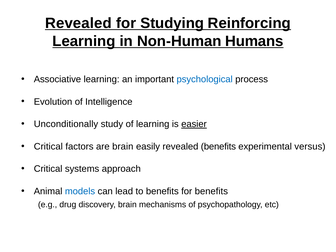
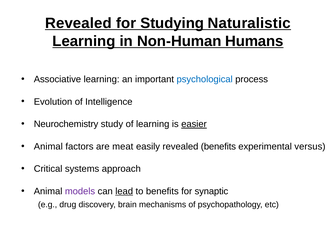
Reinforcing: Reinforcing -> Naturalistic (249, 23)
Unconditionally: Unconditionally -> Neurochemistry (66, 124)
Critical: Critical -> Animal (48, 147)
are brain: brain -> meat (123, 147)
models colour: blue -> purple (80, 191)
lead underline: none -> present (124, 191)
for benefits: benefits -> synaptic (211, 191)
